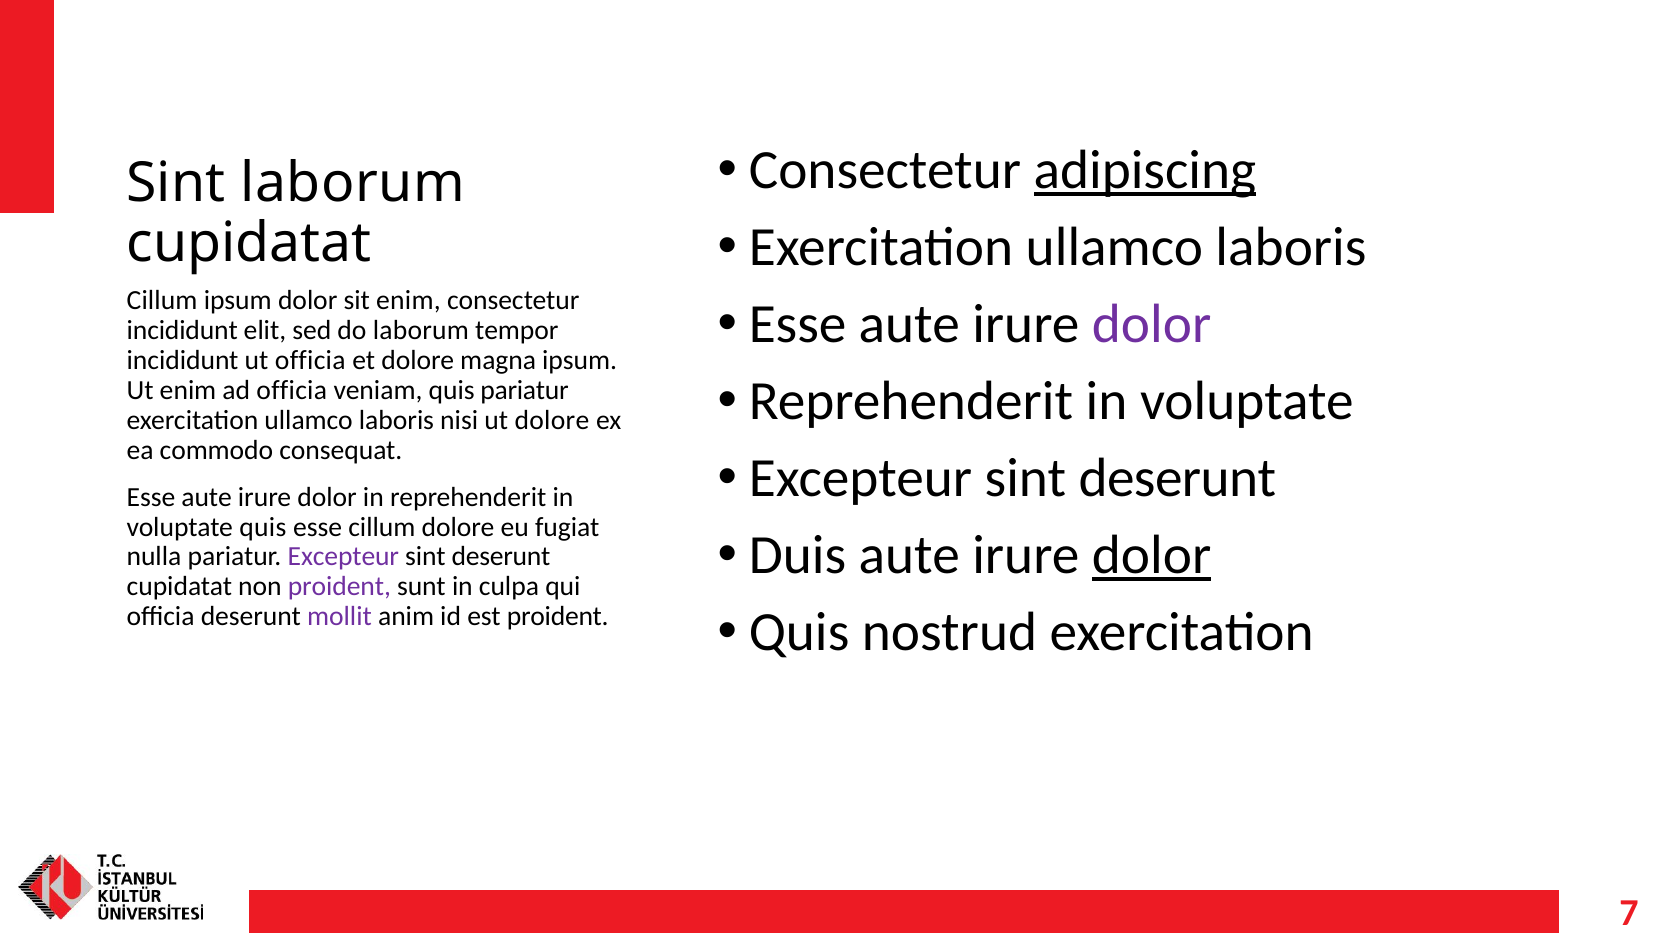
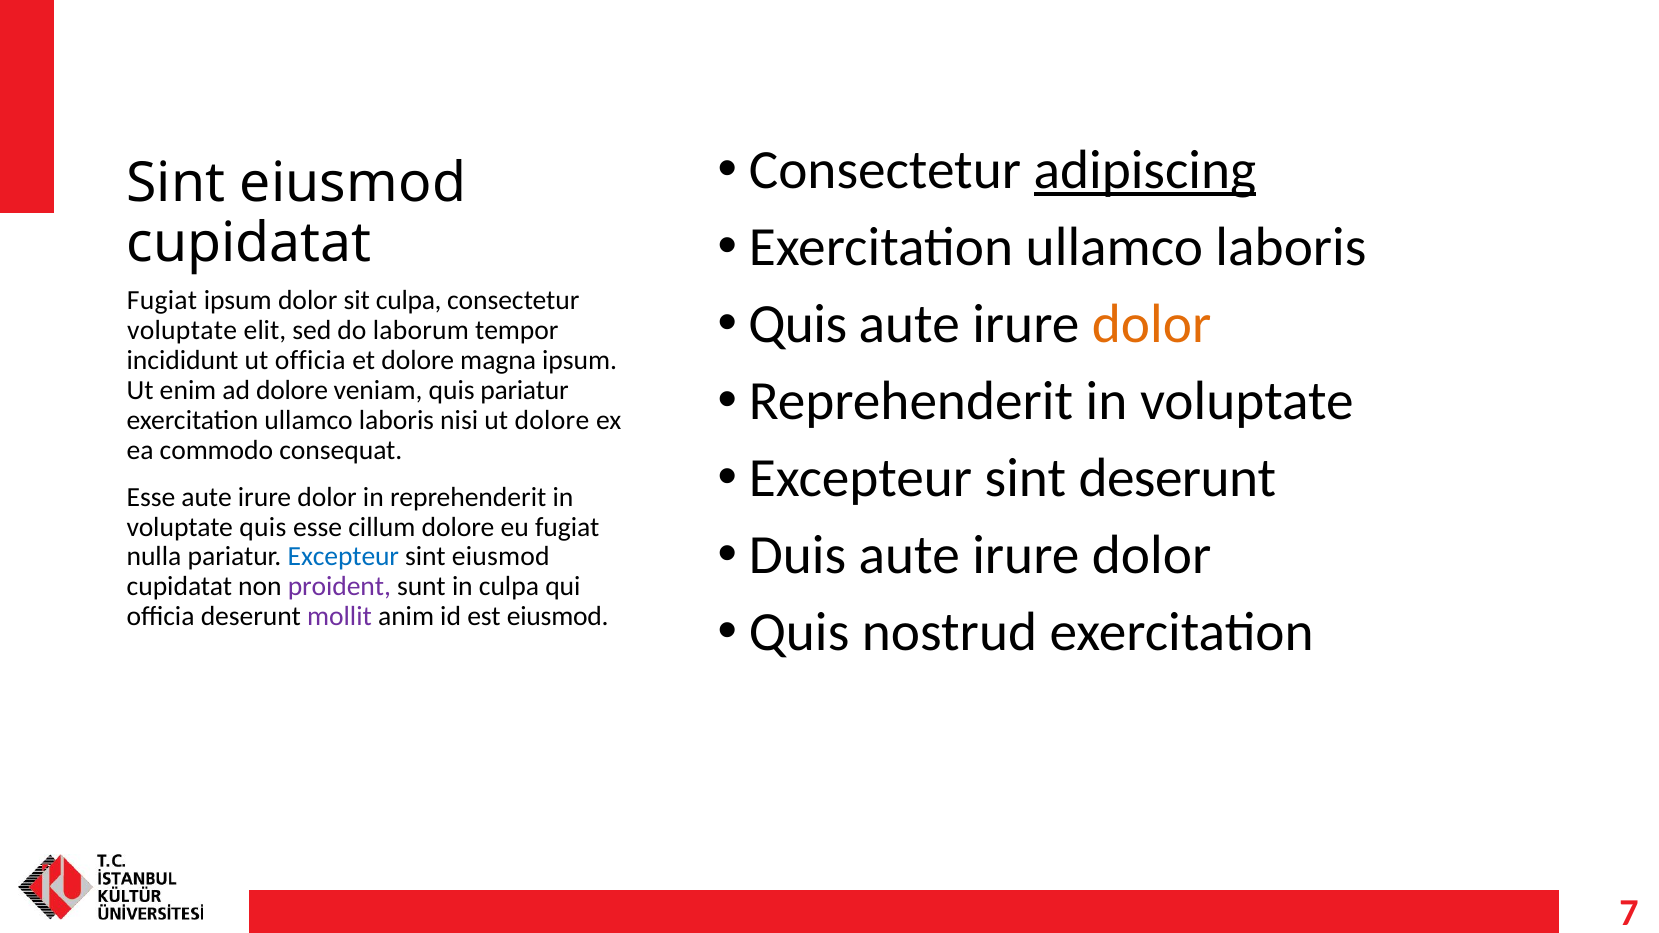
laborum: laborum -> eiusmod (353, 184)
Cillum: Cillum -> Fugiat (162, 301)
sit enim: enim -> culpa (409, 301)
Esse: Esse -> Quis (798, 324)
dolor colour: purple -> orange (1152, 324)
incididunt: incididunt -> voluptate (182, 331)
ad officia: officia -> dolore (292, 390)
dolor underline: present -> none (1152, 555)
Excepteur colour: purple -> blue (343, 557)
deserunt: deserunt -> eiusmod (501, 557)
est proident: proident -> eiusmod (558, 617)
